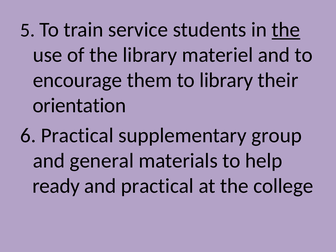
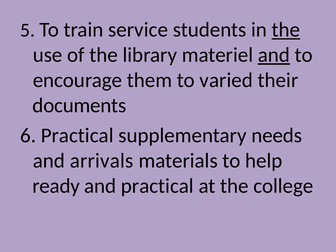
and underline: none -> present (274, 55)
to library: library -> varied (226, 80)
orientation: orientation -> documents (79, 105)
group: group -> needs (277, 135)
general: general -> arrivals (102, 161)
